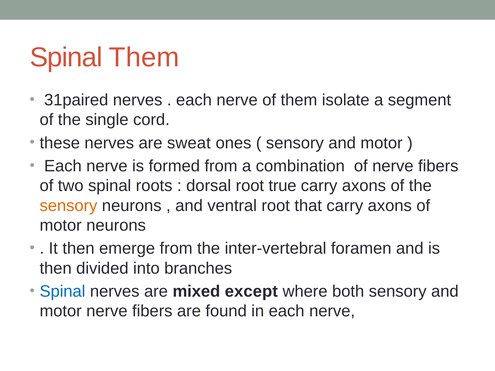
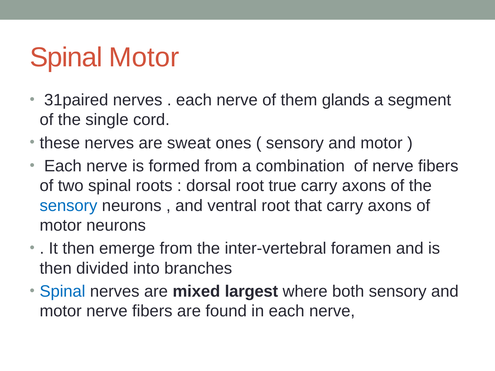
Spinal Them: Them -> Motor (144, 58)
isolate: isolate -> glands (346, 100)
sensory colour: orange -> blue (68, 206)
except: except -> largest (251, 292)
